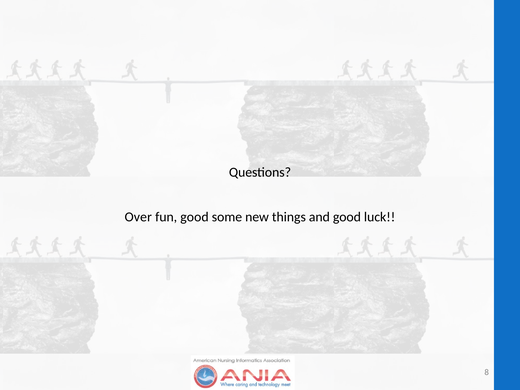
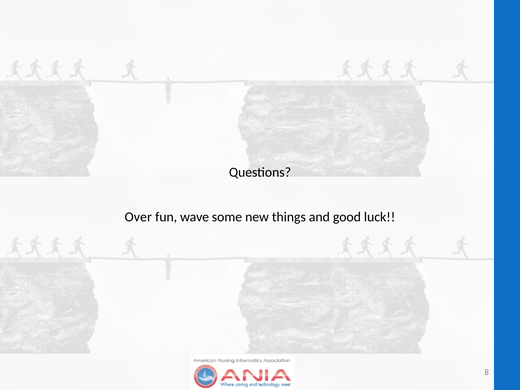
fun good: good -> wave (195, 217)
